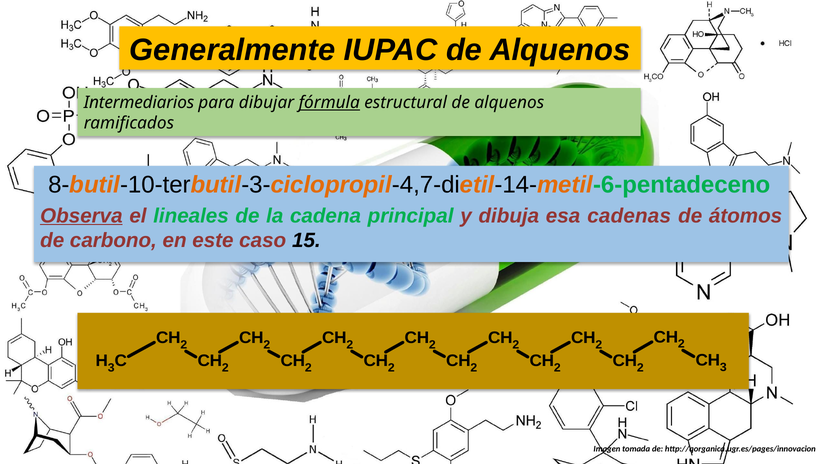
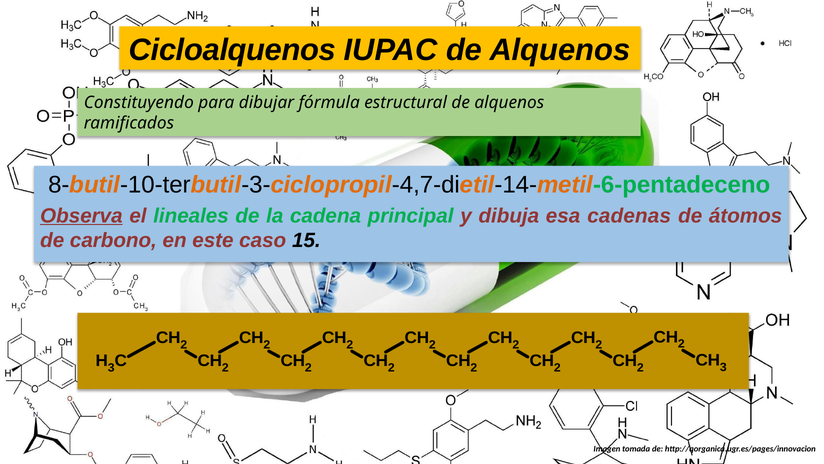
Generalmente: Generalmente -> Cicloalquenos (232, 50)
Intermediarios: Intermediarios -> Constituyendo (139, 102)
fórmula underline: present -> none (329, 102)
